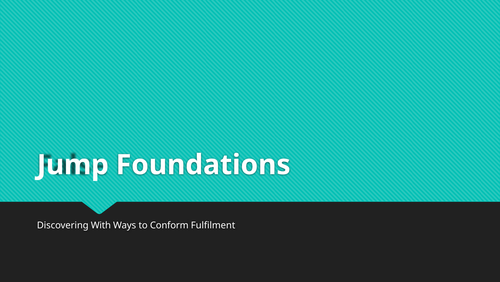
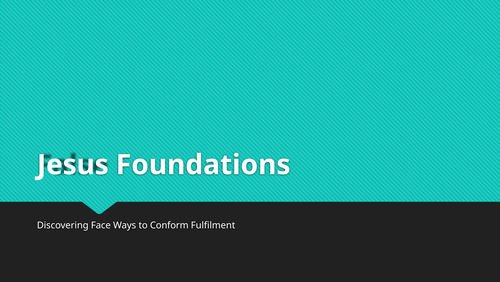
Jump: Jump -> Jesus (73, 164)
With: With -> Face (101, 225)
